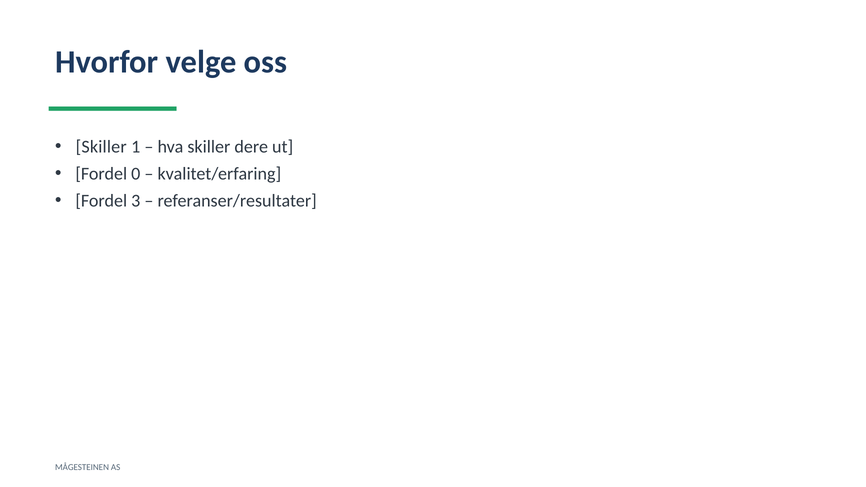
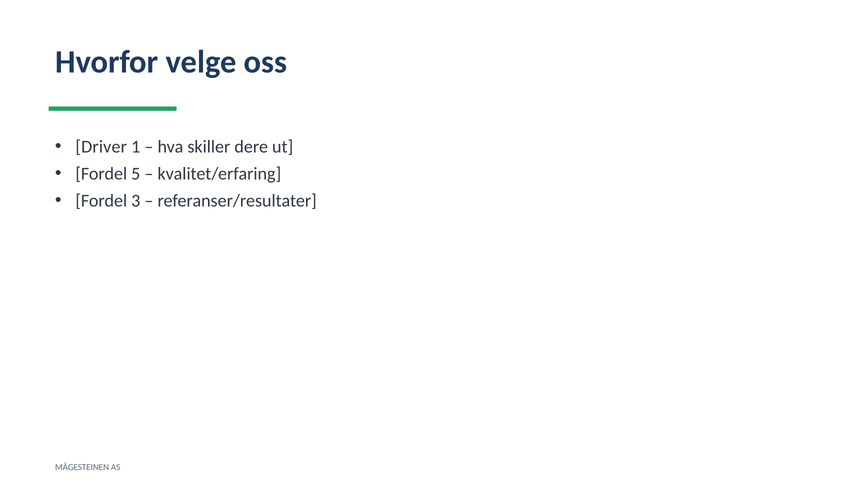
Skiller: Skiller -> Driver (101, 147)
0: 0 -> 5 (136, 174)
